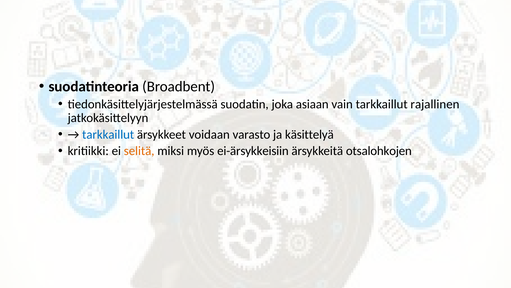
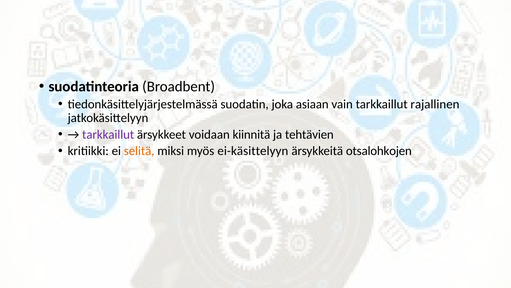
tarkkaillut colour: blue -> purple (108, 134)
varasto: varasto -> kiinnitä (251, 134)
käsittelyä: käsittelyä -> tehtävien (309, 134)
ei-ärsykkeisiin: ei-ärsykkeisiin -> ei-käsittelyyn (253, 151)
